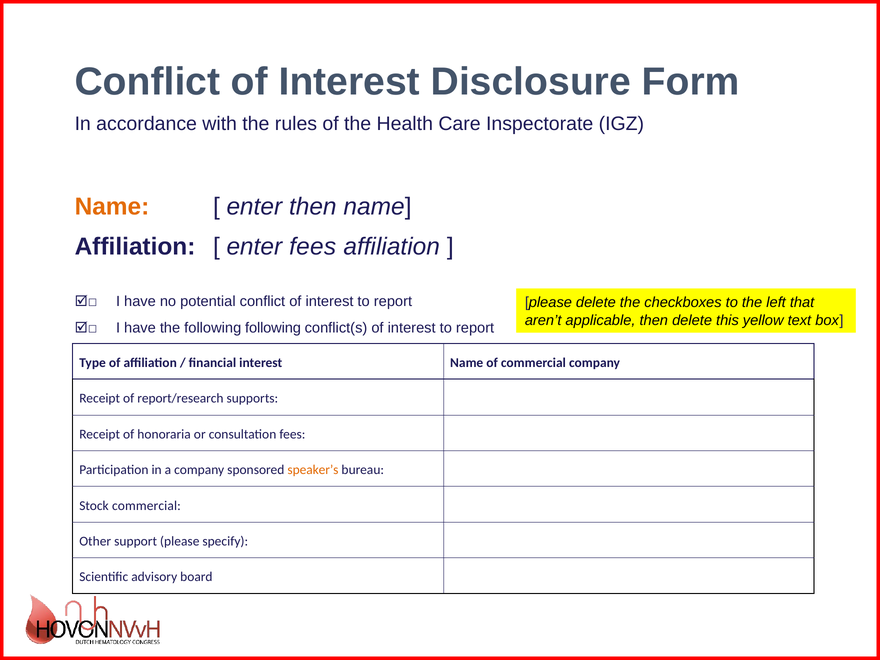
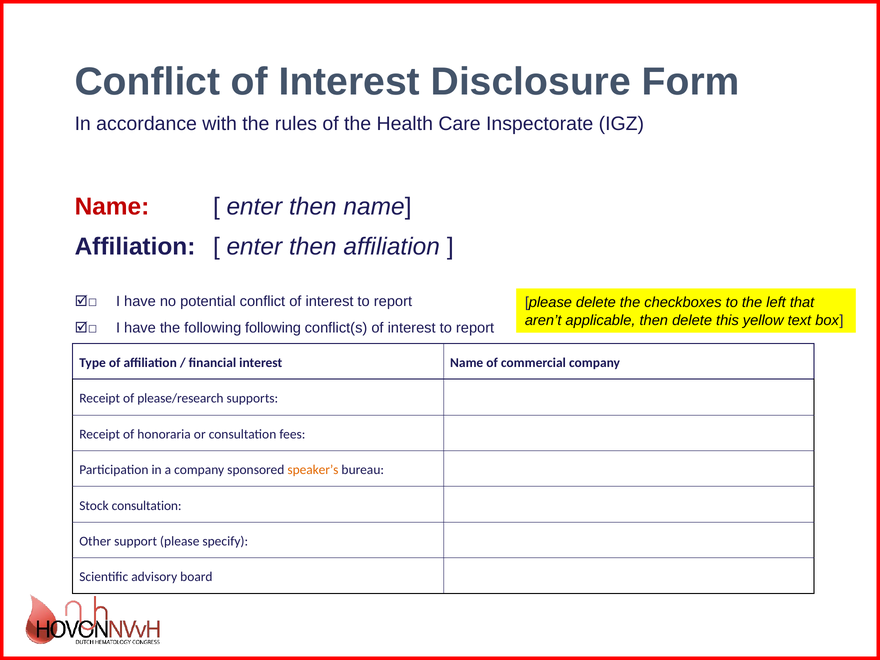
Name colour: orange -> red (112, 207)
fees: fees -> then (313, 247)
report/research: report/research -> please/research (180, 398)
Stock commercial: commercial -> consultation (147, 506)
